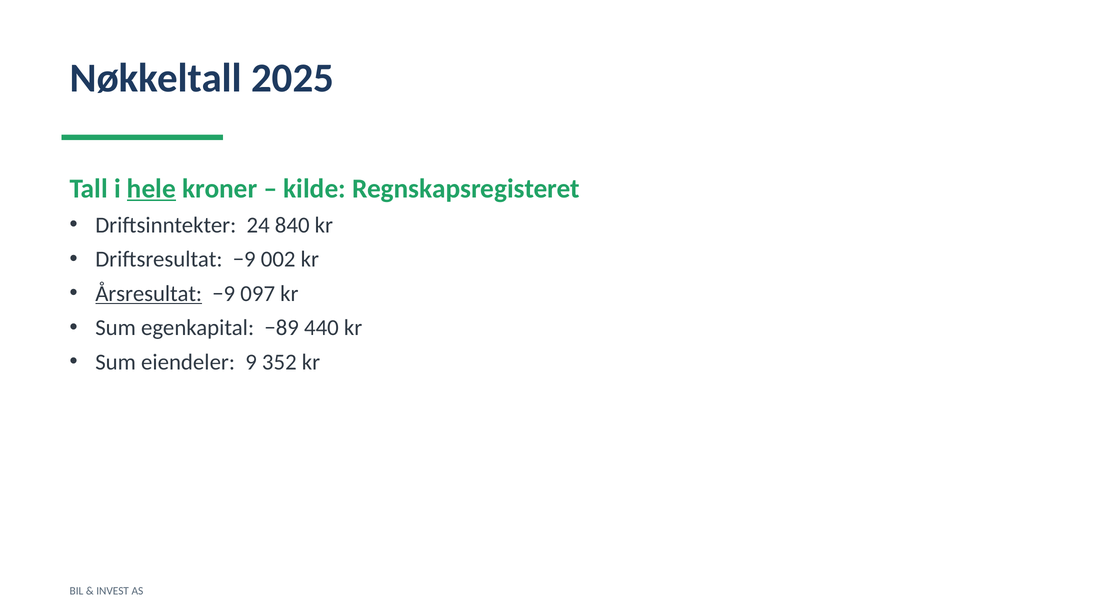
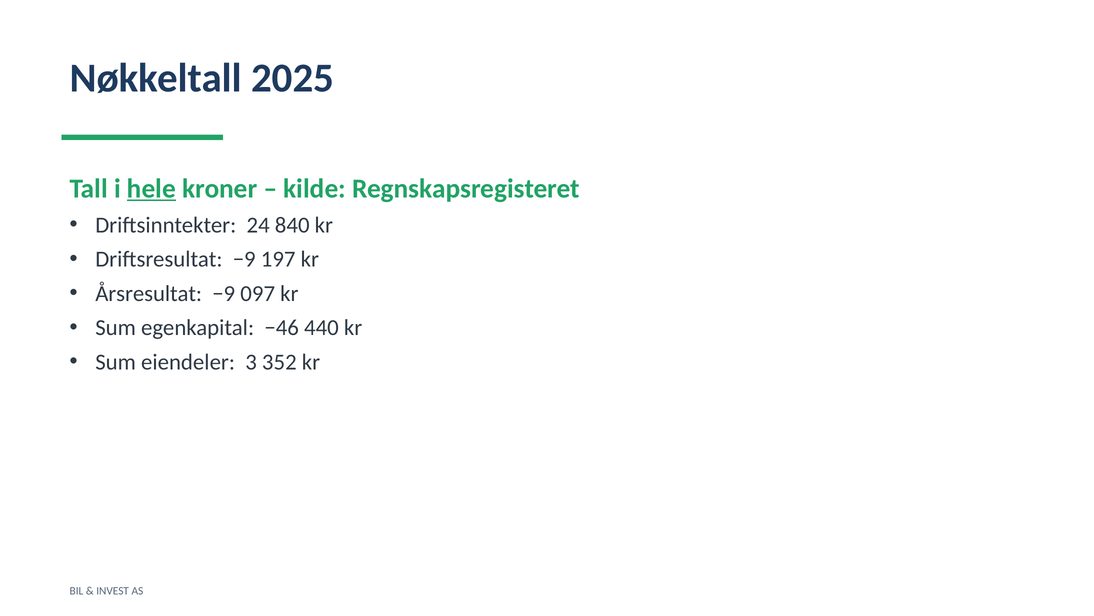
002: 002 -> 197 (278, 259)
Årsresultat underline: present -> none (149, 293)
−89: −89 -> −46 (282, 328)
9: 9 -> 3 (251, 362)
